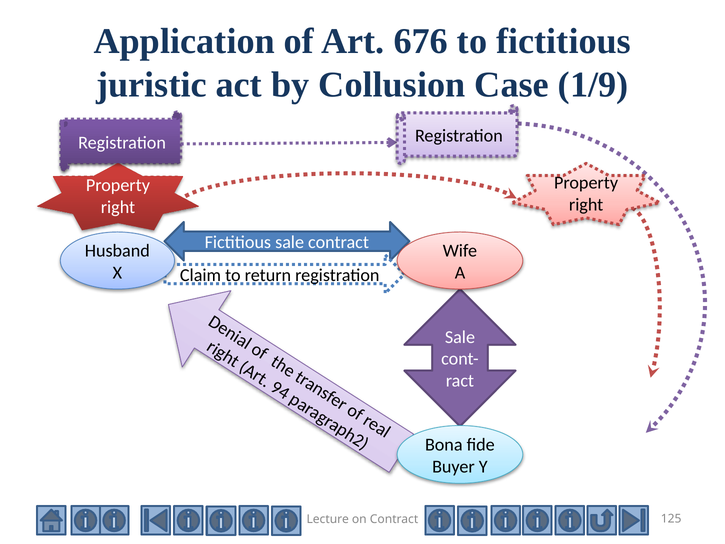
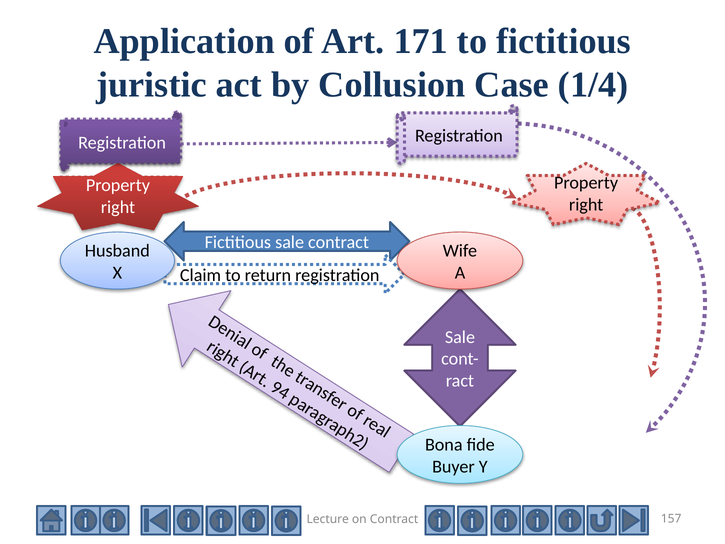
676: 676 -> 171 (421, 41)
1/9: 1/9 -> 1/4 (593, 85)
125: 125 -> 157 (671, 518)
